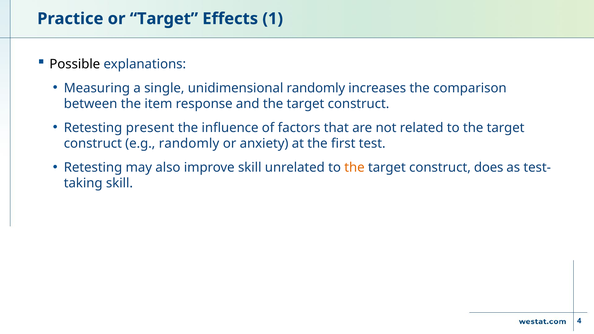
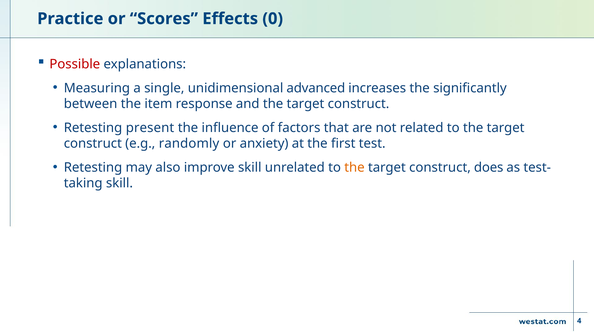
or Target: Target -> Scores (164, 19)
1: 1 -> 0 (273, 19)
Possible colour: black -> red (75, 64)
unidimensional randomly: randomly -> advanced (316, 88)
comparison: comparison -> significantly (470, 88)
